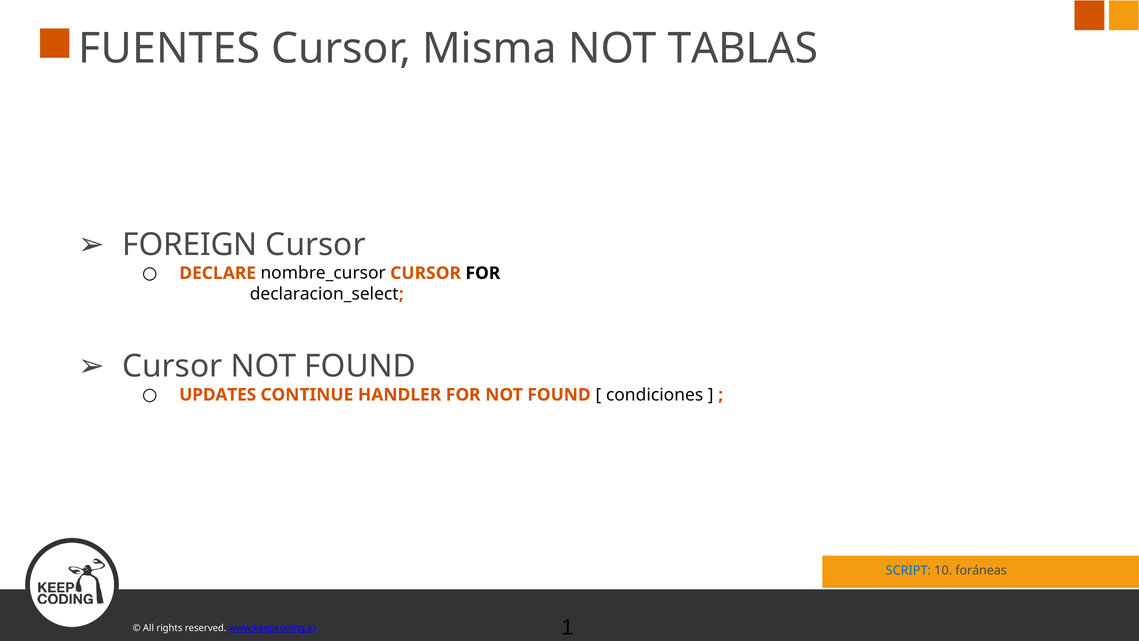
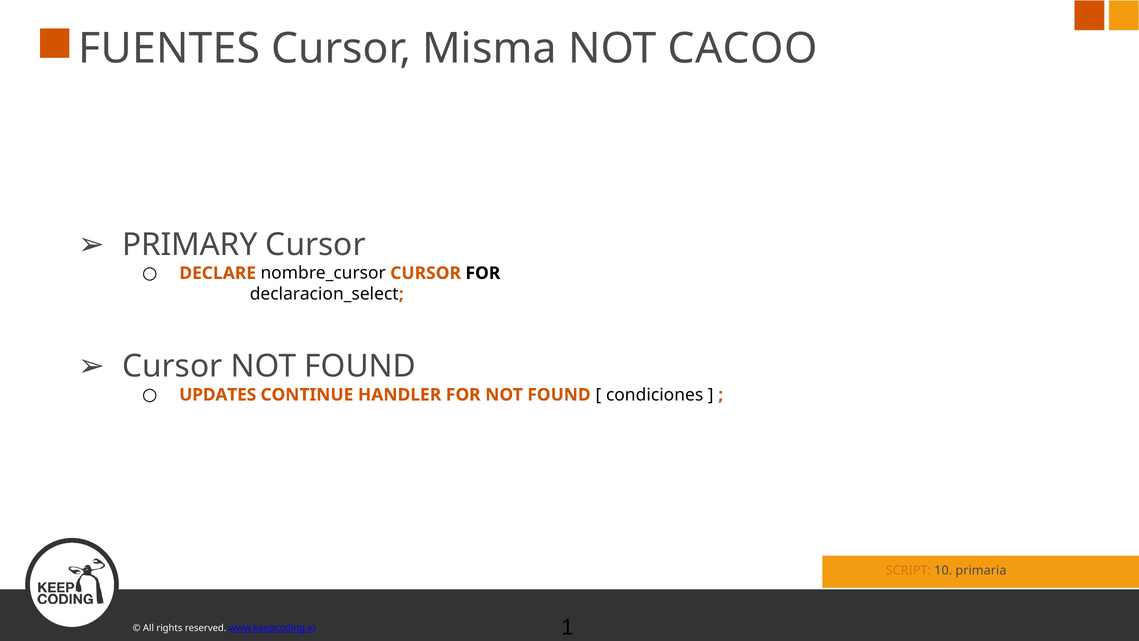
TABLAS: TABLAS -> CACOO (743, 48)
FOREIGN: FOREIGN -> PRIMARY (190, 245)
SCRIPT colour: blue -> orange (908, 570)
foráneas: foráneas -> primaria (981, 570)
